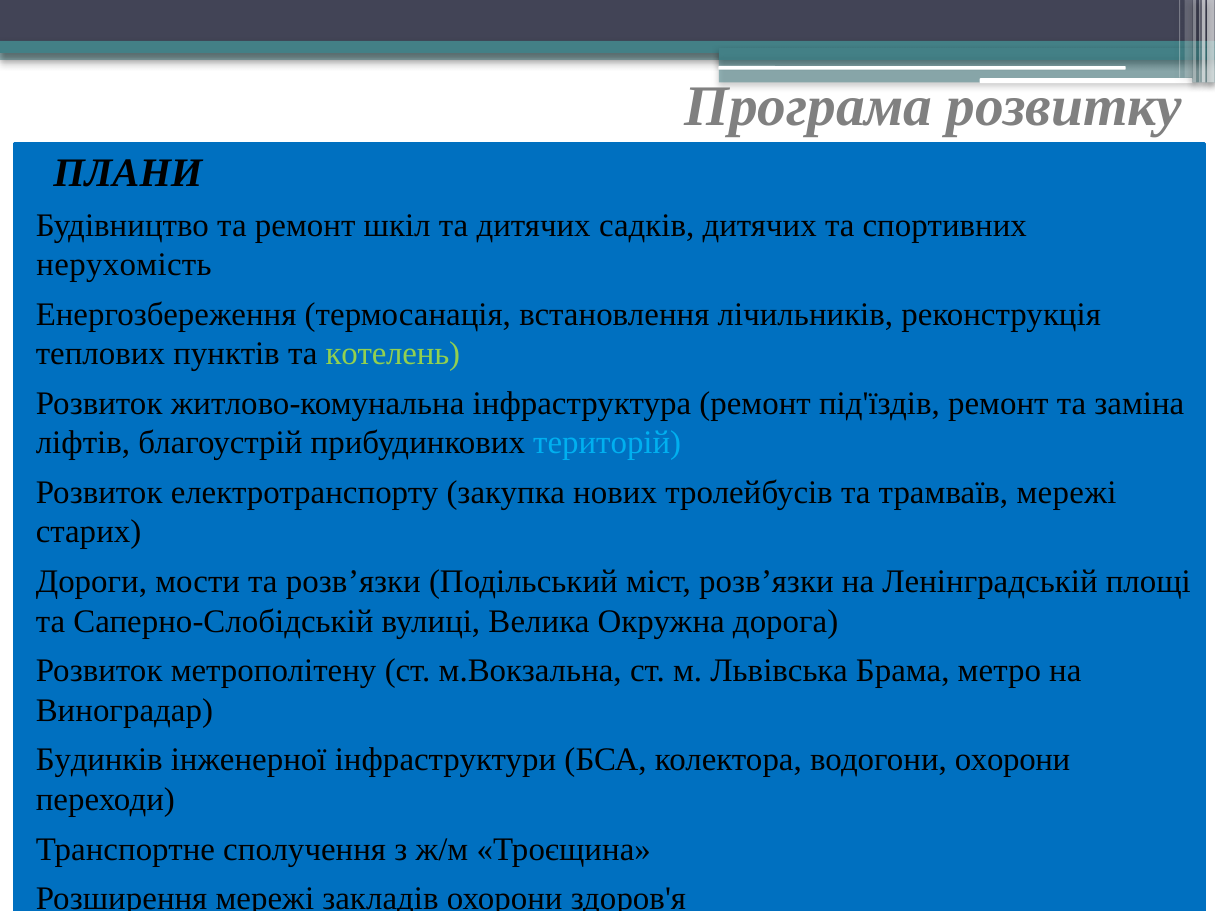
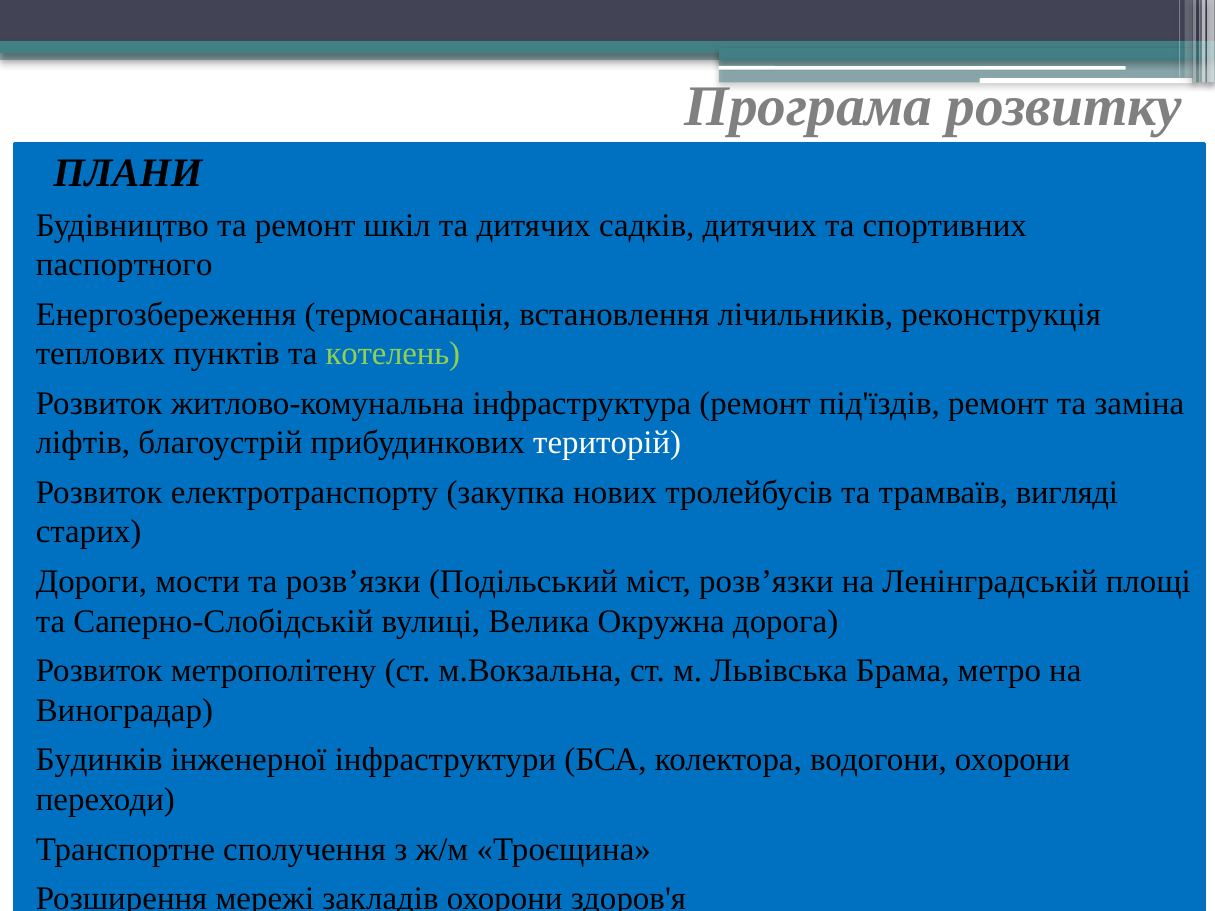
нерухомість: нерухомість -> паспортного (124, 265)
територій colour: light blue -> white (607, 443)
трамваїв мережі: мережі -> вигляді (1067, 493)
